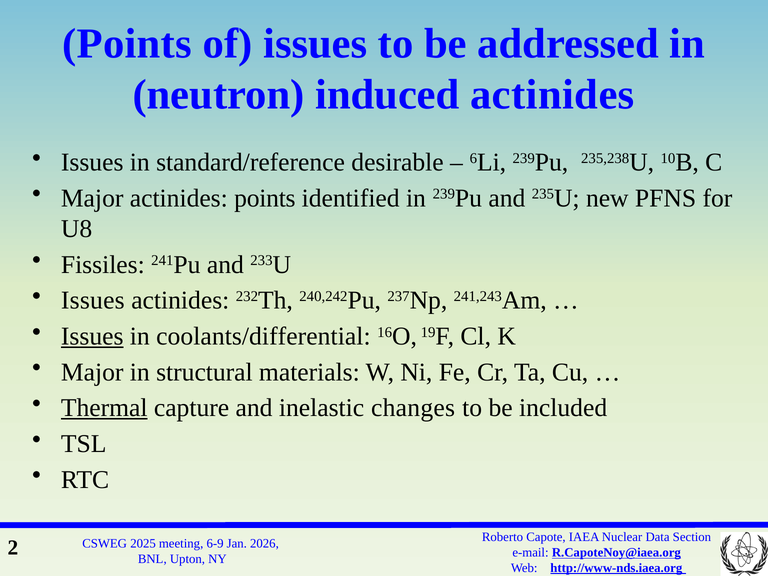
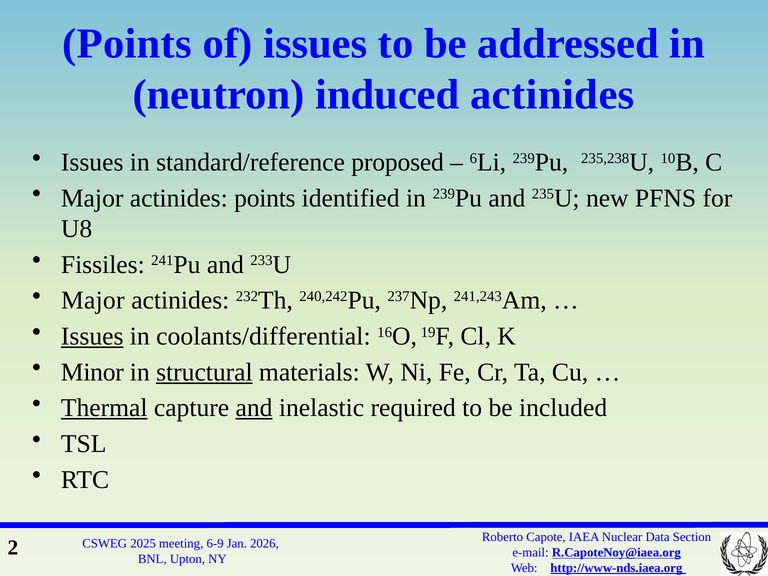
desirable: desirable -> proposed (398, 162)
Issues: Issues -> Major (93, 300)
Major: Major -> Minor (92, 372)
structural underline: none -> present (204, 372)
and underline: none -> present (254, 408)
changes: changes -> required (413, 408)
